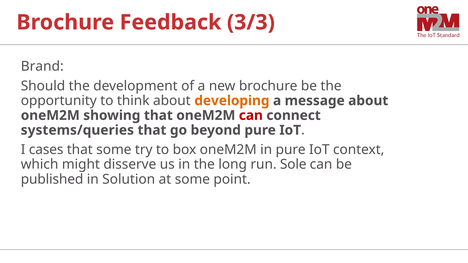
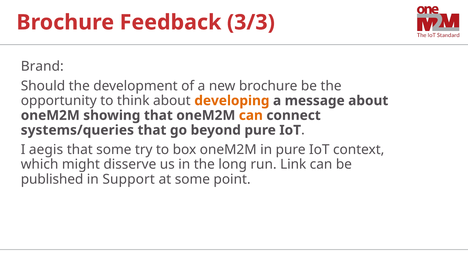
can colour: red -> orange (251, 116)
cases: cases -> aegis (46, 150)
Sole: Sole -> Link (293, 165)
Solution: Solution -> Support (129, 179)
